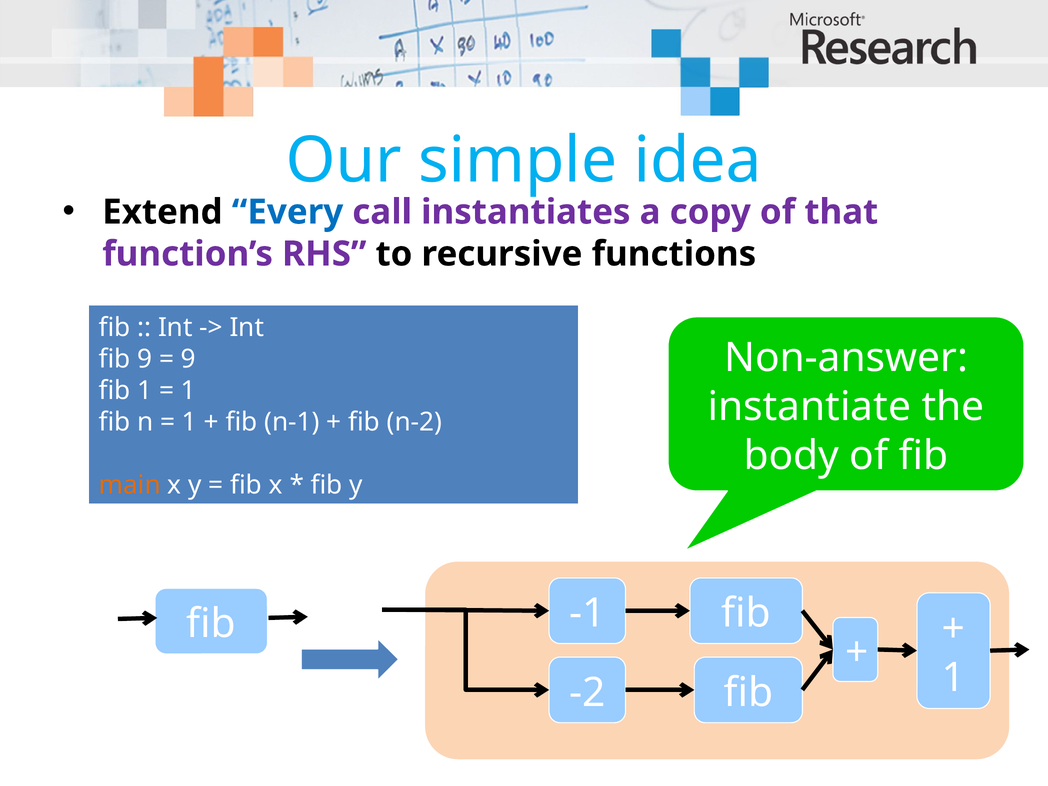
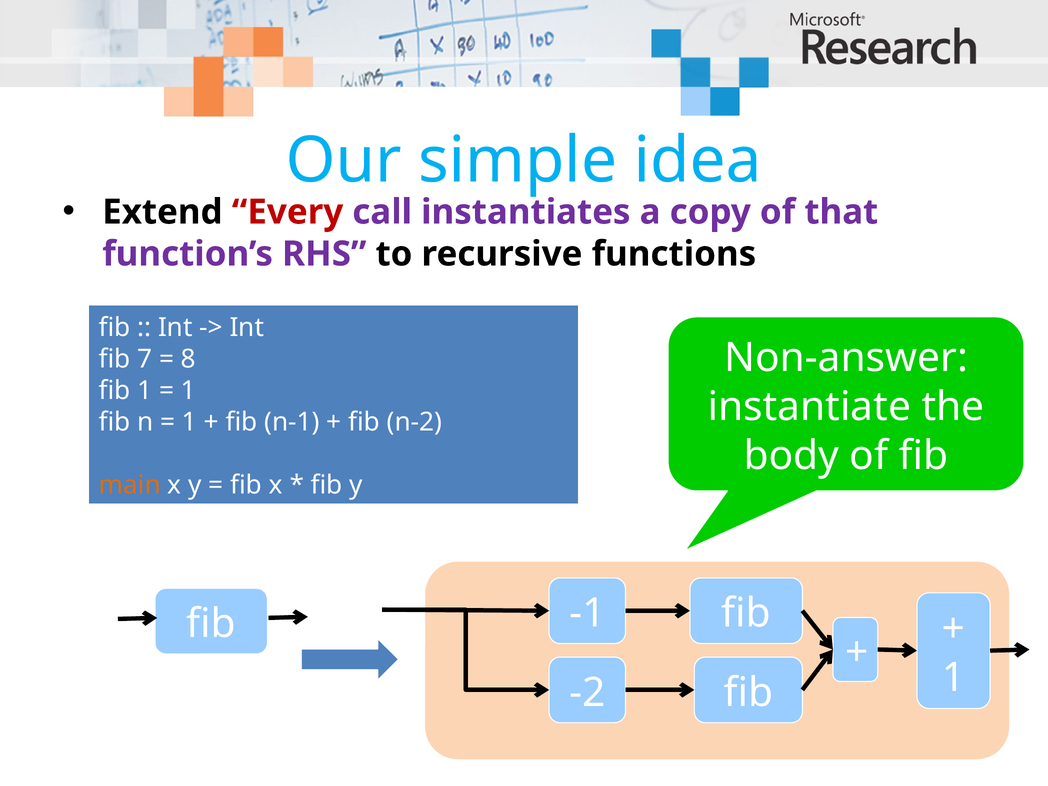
Every colour: blue -> red (288, 212)
fib 9: 9 -> 7 (145, 359)
9: 9 -> 8 (188, 359)
